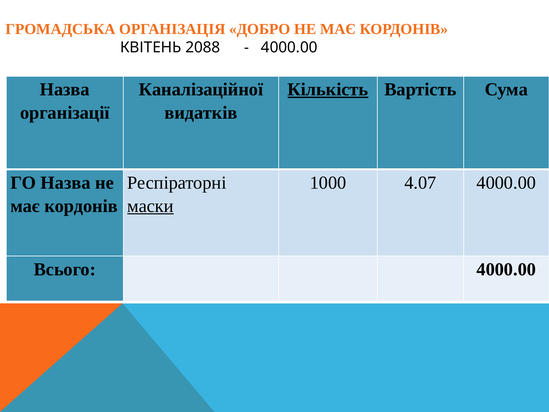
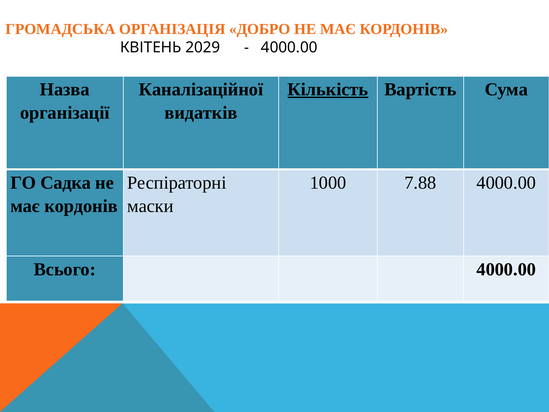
2088: 2088 -> 2029 (203, 47)
ГО Назва: Назва -> Садка (66, 183)
4.07: 4.07 -> 7.88 (420, 183)
маски underline: present -> none (150, 206)
